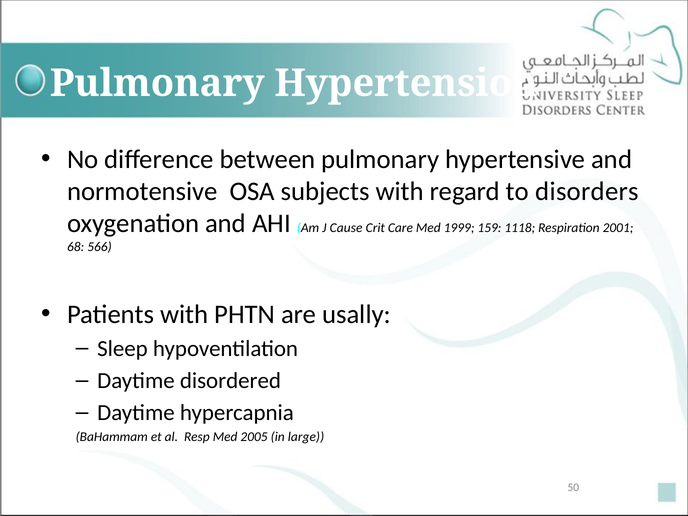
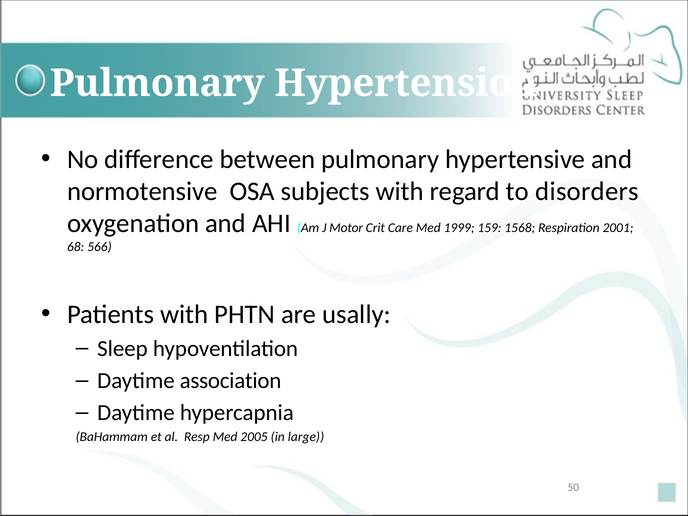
Cause: Cause -> Motor (346, 228)
1118: 1118 -> 1568 (520, 228)
disordered: disordered -> association (231, 381)
